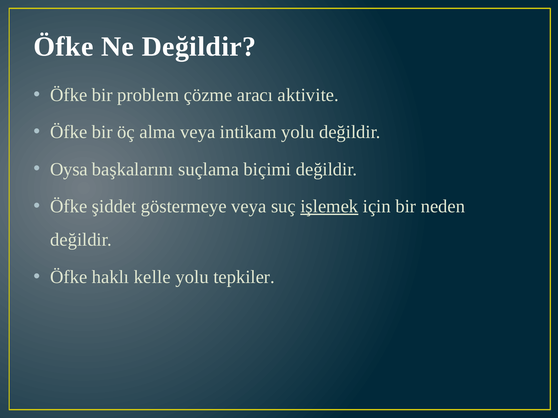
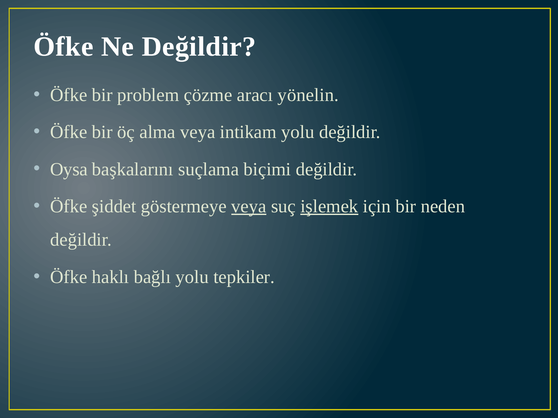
aktivite: aktivite -> yönelin (308, 95)
veya underline: none -> present (249, 207)
kelle: kelle -> bağlı (152, 277)
